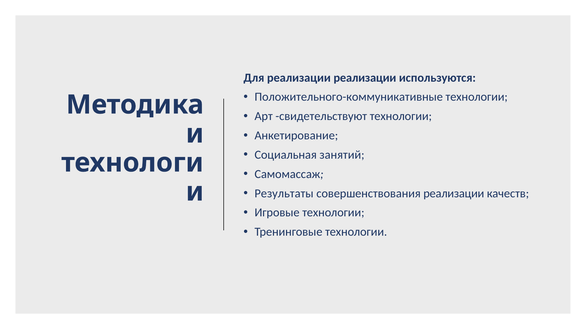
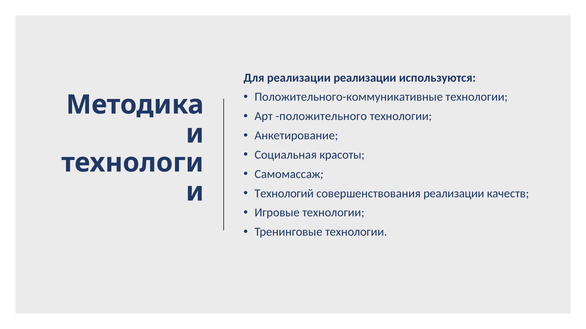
свидетельствуют: свидетельствуют -> положительного (321, 116)
занятий: занятий -> красоты (342, 155)
Результаты: Результаты -> Технологий (284, 194)
